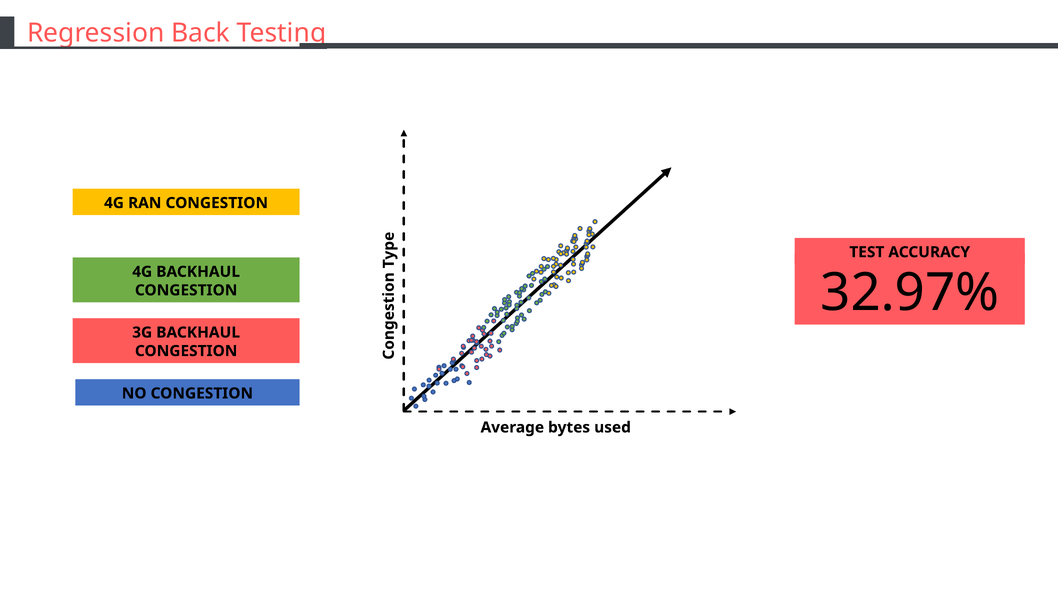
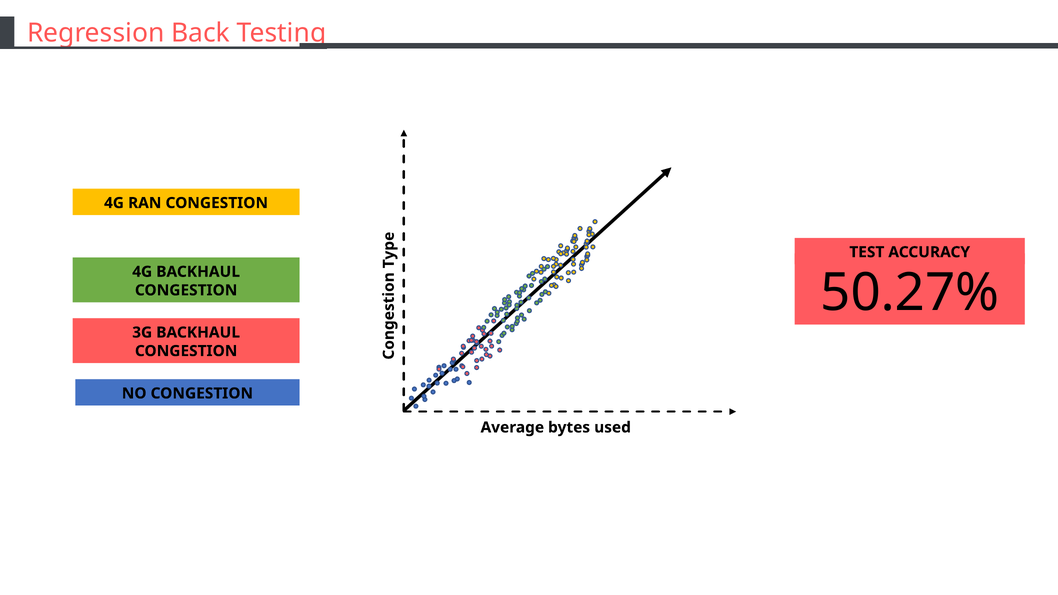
32.97%: 32.97% -> 50.27% (910, 293)
